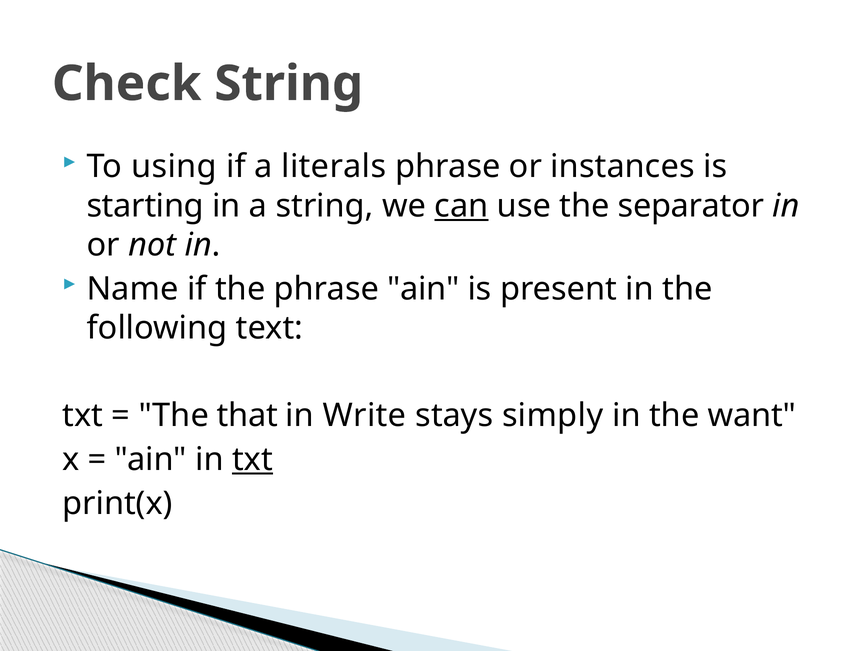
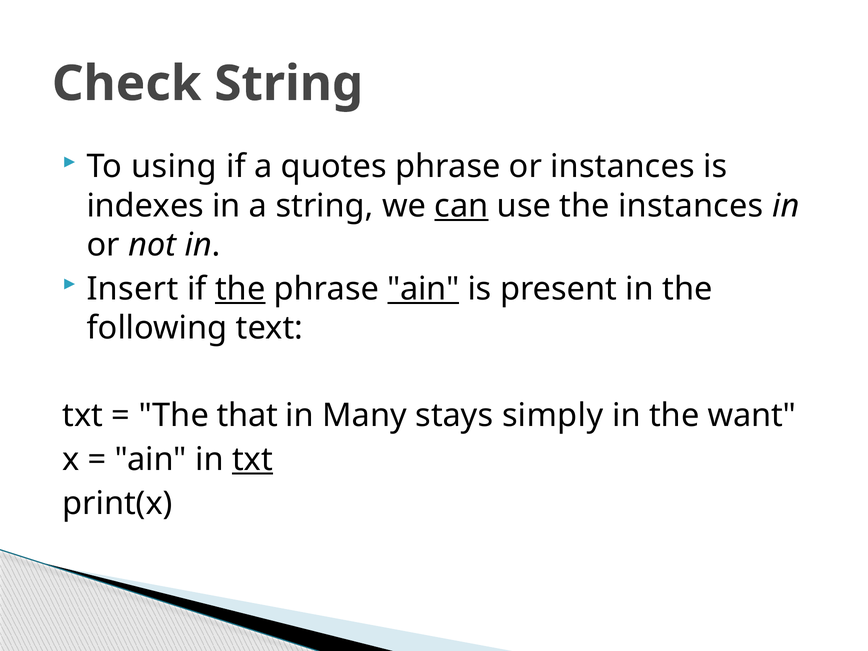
literals: literals -> quotes (334, 167)
starting: starting -> indexes (145, 206)
the separator: separator -> instances (691, 206)
Name: Name -> Insert (133, 289)
the underline: none -> present (240, 289)
ain underline: none -> present (423, 289)
Write: Write -> Many (365, 416)
